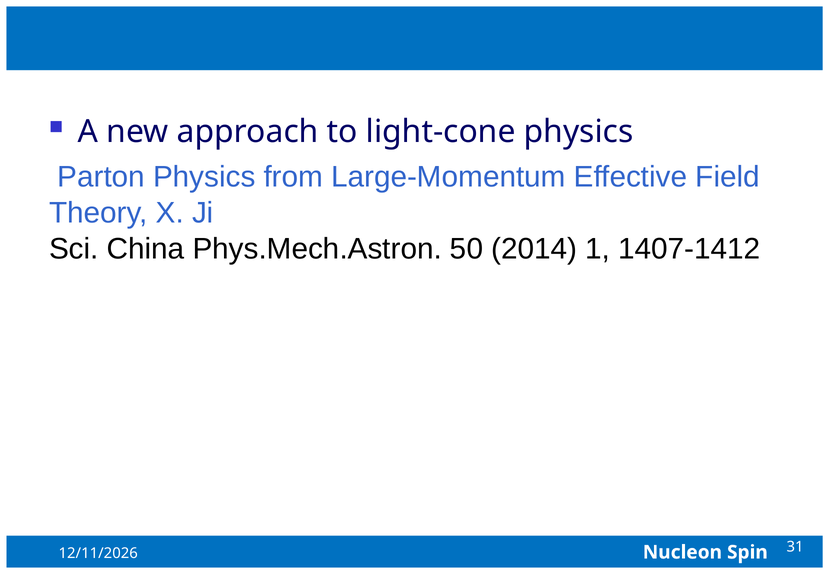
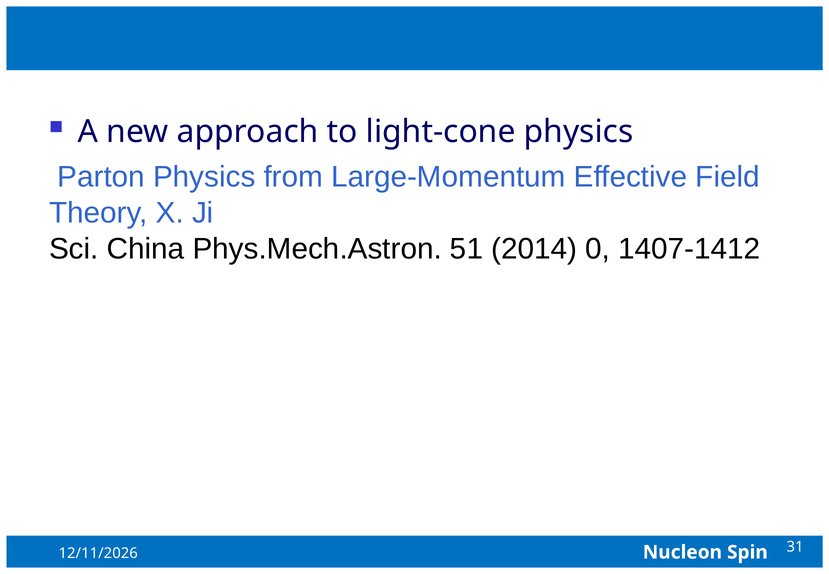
50: 50 -> 51 (467, 249)
1: 1 -> 0 (598, 249)
